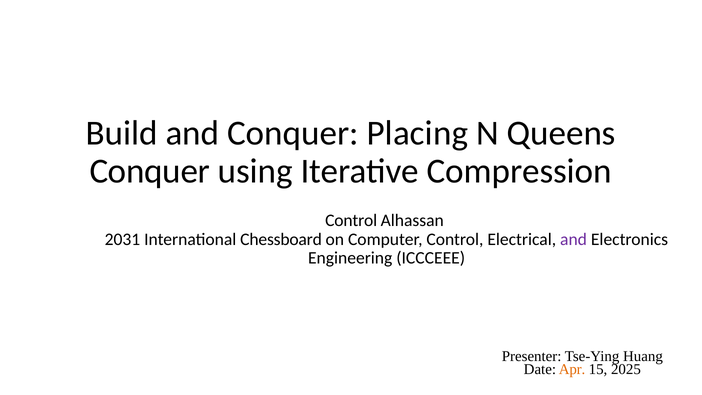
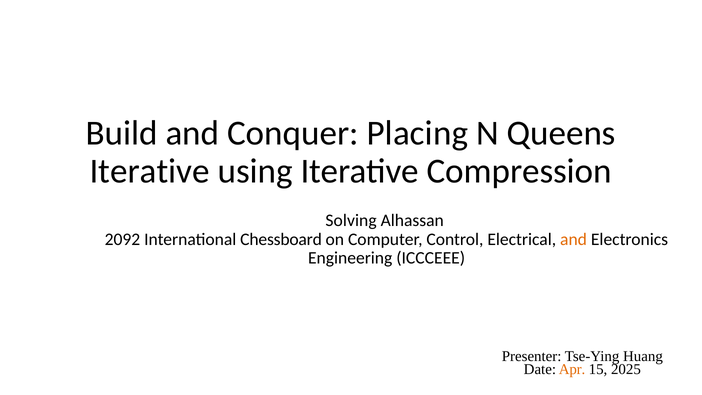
Conquer: Conquer -> Iterative (150, 171)
Control: Control -> Solving (351, 220)
2031: 2031 -> 2092 (122, 239)
and colour: purple -> orange (574, 239)
